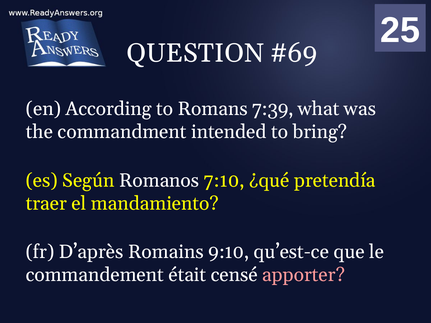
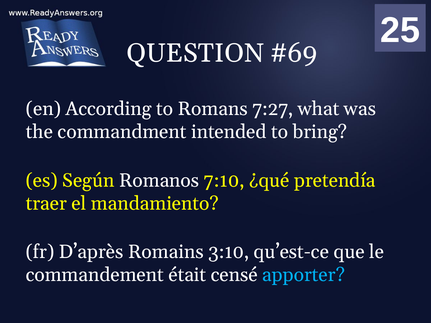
7:39: 7:39 -> 7:27 (273, 109)
9:10: 9:10 -> 3:10 (229, 252)
apporter colour: pink -> light blue (304, 275)
